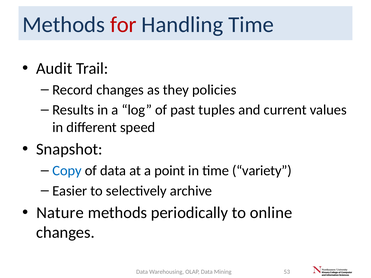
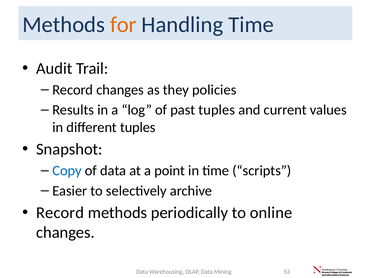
for colour: red -> orange (123, 25)
different speed: speed -> tuples (138, 127)
variety: variety -> scripts (262, 171)
Nature: Nature -> Record (60, 213)
